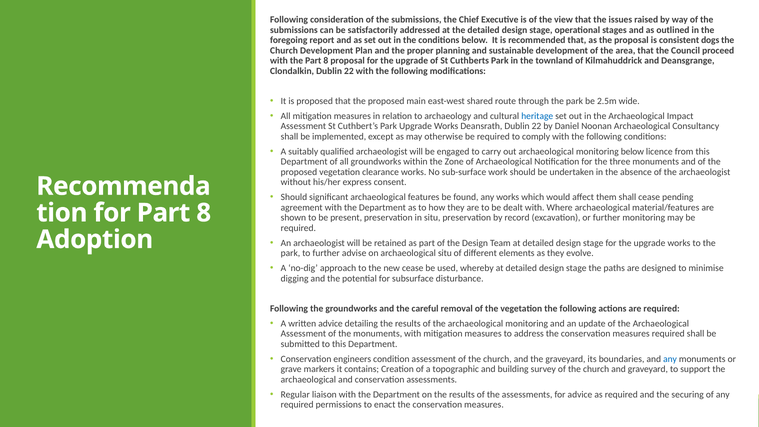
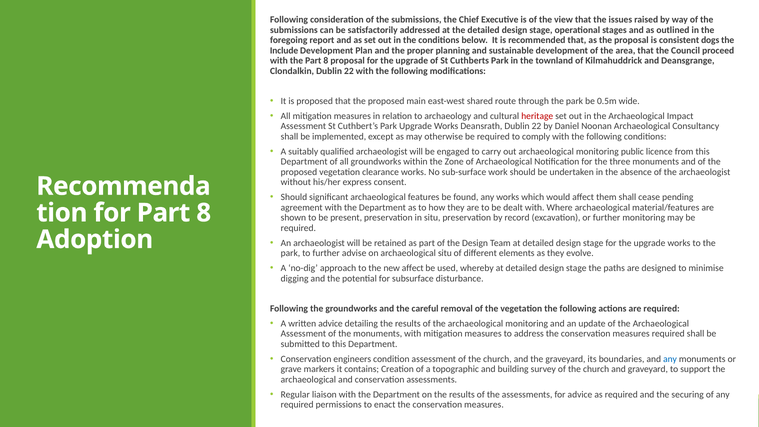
Church: Church -> Include (284, 51)
2.5m: 2.5m -> 0.5m (607, 101)
heritage colour: blue -> red (537, 116)
monitoring below: below -> public (632, 151)
new cease: cease -> affect (413, 268)
